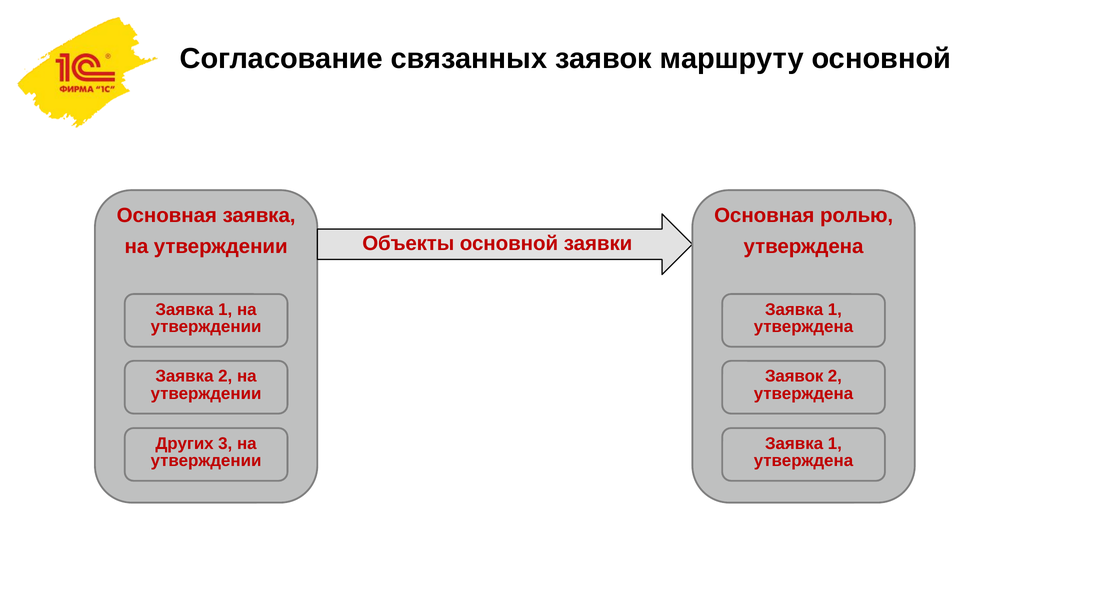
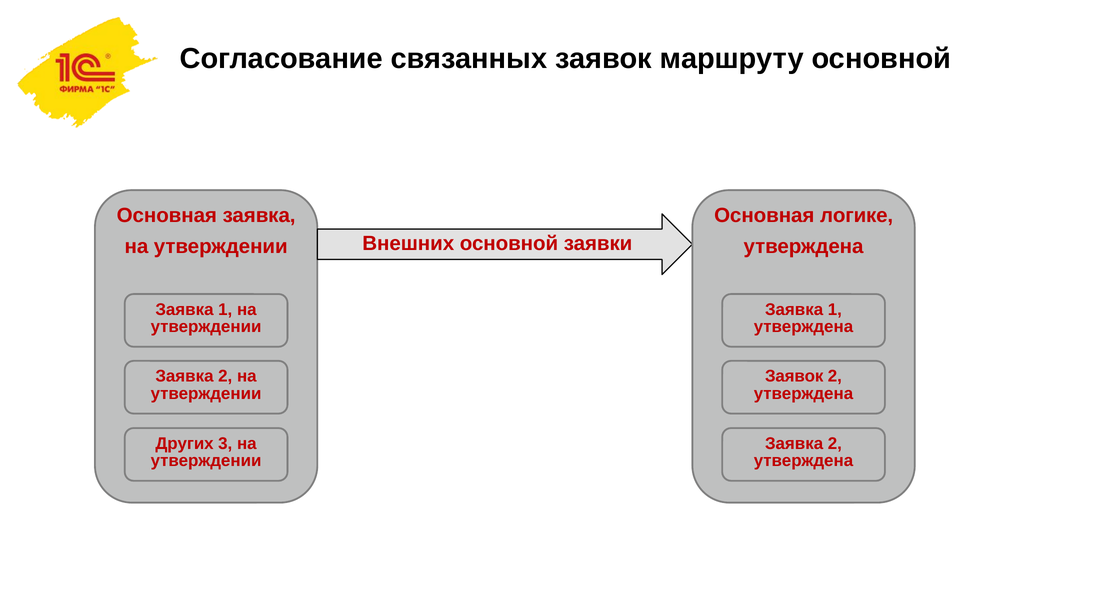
ролью: ролью -> логике (857, 216)
Объекты: Объекты -> Внешних (408, 244)
1: 1 -> 2 (835, 443)
